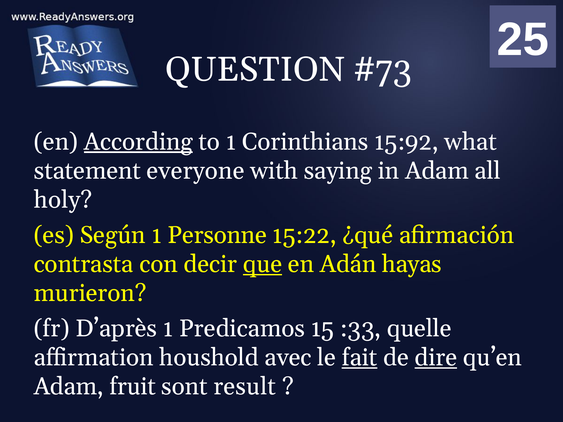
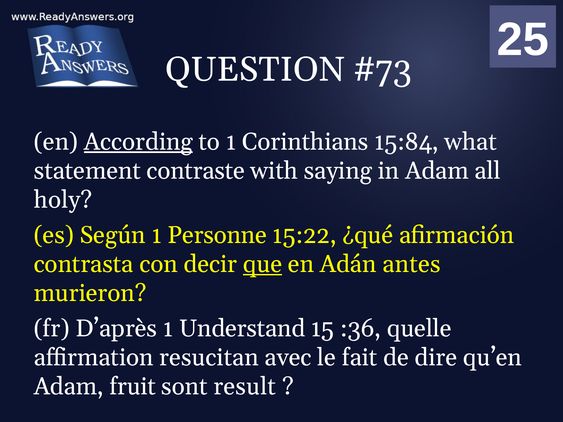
15:92: 15:92 -> 15:84 (406, 142)
everyone: everyone -> contraste (196, 171)
hayas: hayas -> antes (412, 264)
Predicamos: Predicamos -> Understand (242, 329)
:33: :33 -> :36 (361, 329)
houshold: houshold -> resucitan (209, 358)
fait underline: present -> none (360, 358)
dire underline: present -> none (436, 358)
